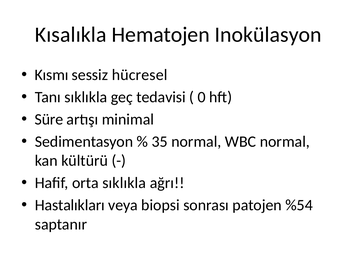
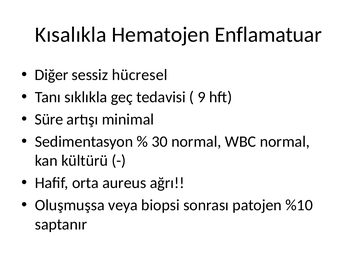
Inokülasyon: Inokülasyon -> Enflamatuar (268, 35)
Kısmı: Kısmı -> Diğer (52, 75)
0: 0 -> 9 (202, 97)
35: 35 -> 30 (160, 142)
orta sıklıkla: sıklıkla -> aureus (124, 183)
Hastalıkları: Hastalıkları -> Oluşmuşsa (70, 205)
%54: %54 -> %10 (299, 205)
